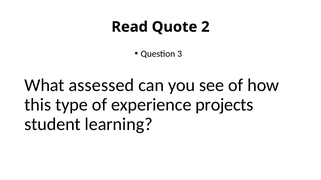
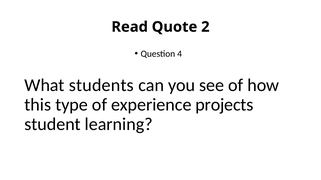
3: 3 -> 4 (180, 54)
assessed: assessed -> students (101, 85)
